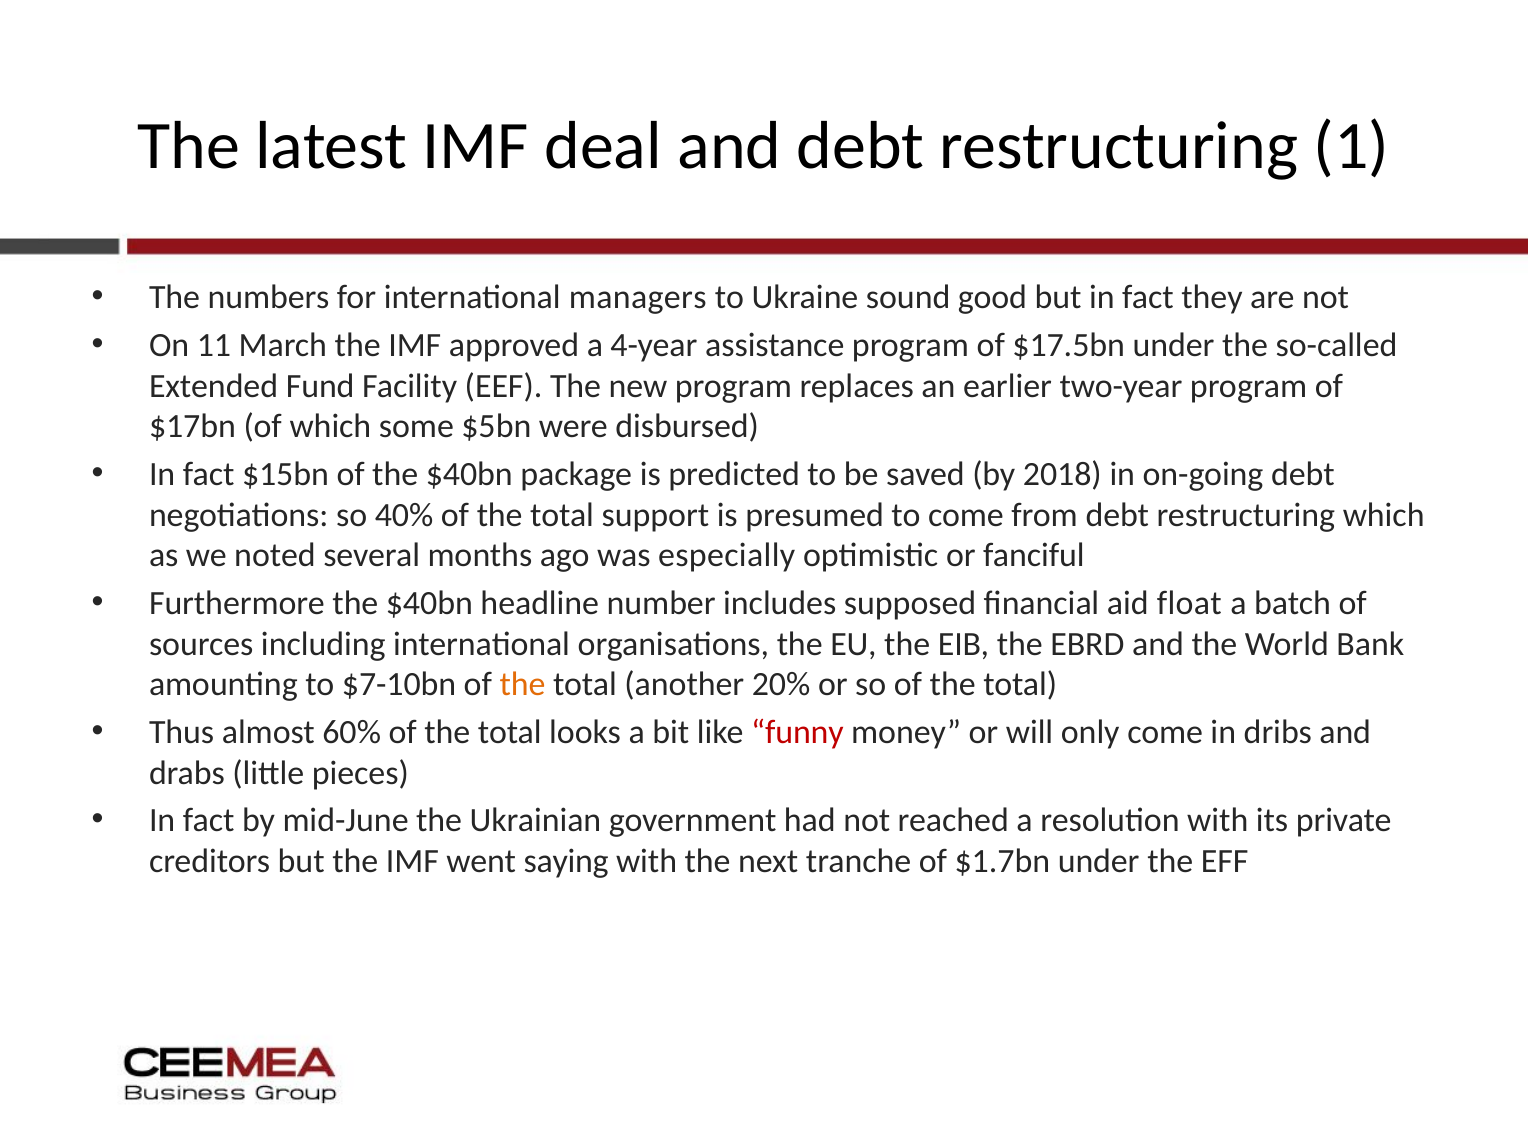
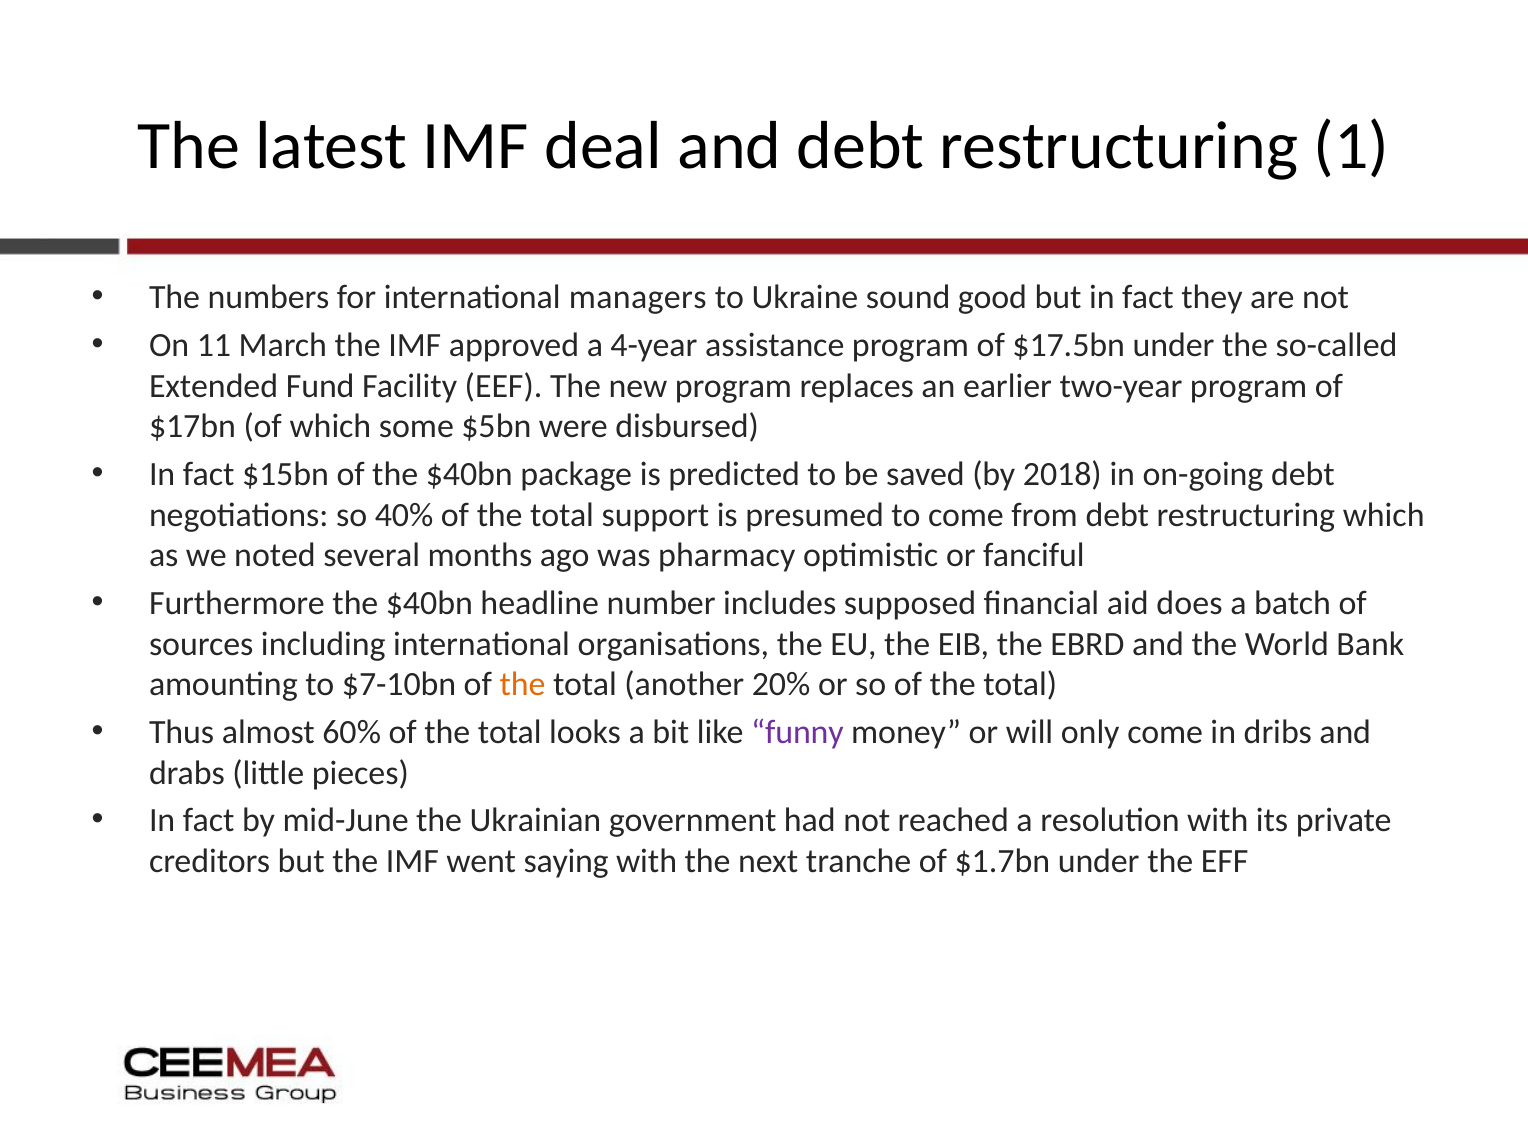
especially: especially -> pharmacy (727, 556)
float: float -> does (1189, 603)
funny colour: red -> purple (797, 732)
